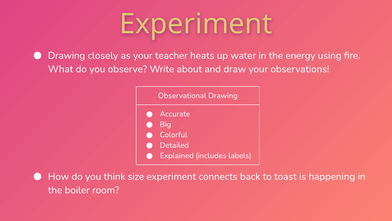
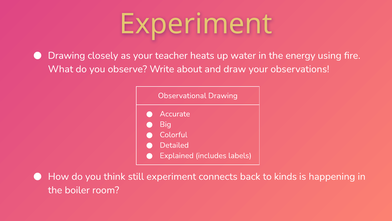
size: size -> still (136, 176)
toast: toast -> kinds (285, 176)
